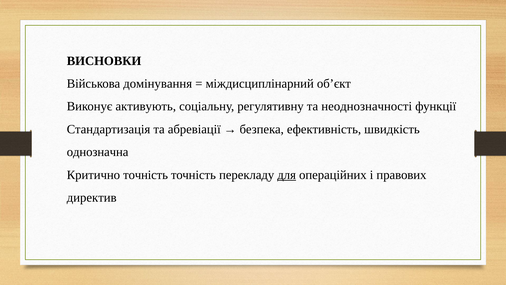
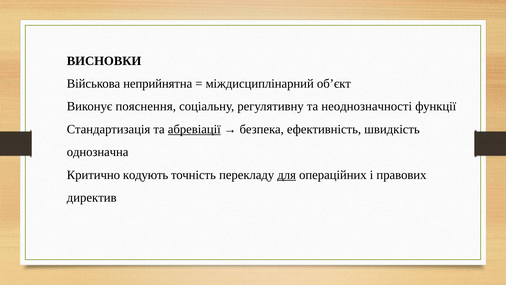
домінування: домінування -> неприйнятна (158, 84)
активують: активують -> пояснення (146, 106)
абревіації underline: none -> present (194, 129)
Критично точність: точність -> кодують (146, 175)
